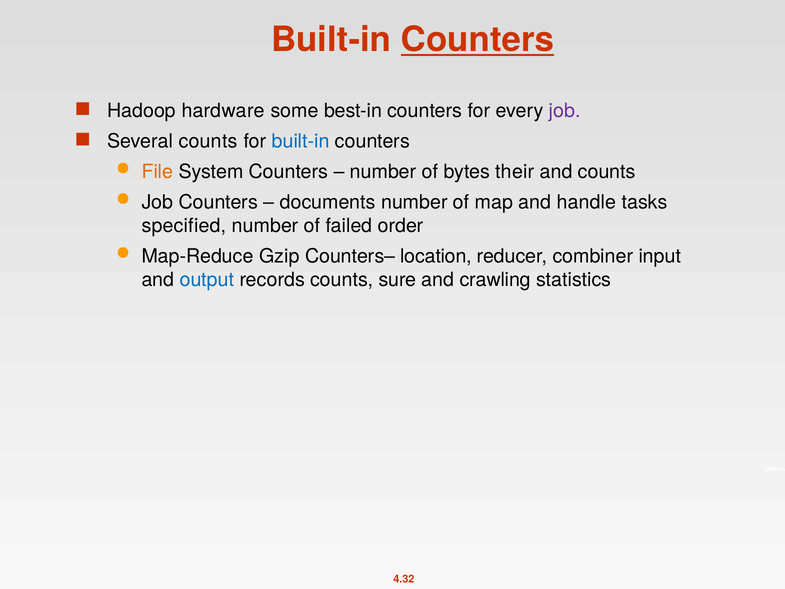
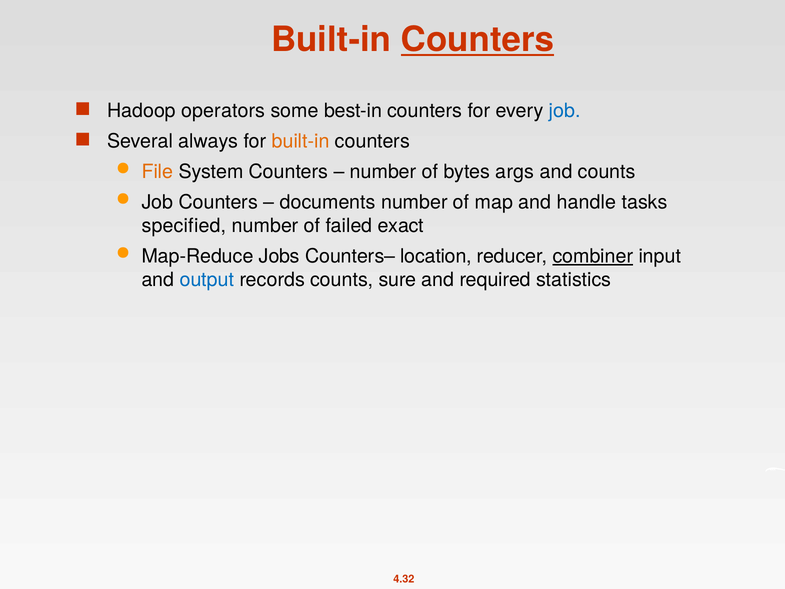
hardware: hardware -> operators (223, 111)
job colour: purple -> blue (565, 111)
Several counts: counts -> always (208, 141)
built-in colour: blue -> orange (301, 141)
their: their -> args (515, 172)
order: order -> exact (401, 226)
Gzip: Gzip -> Jobs (279, 256)
combiner underline: none -> present (593, 256)
crawling: crawling -> required (495, 280)
